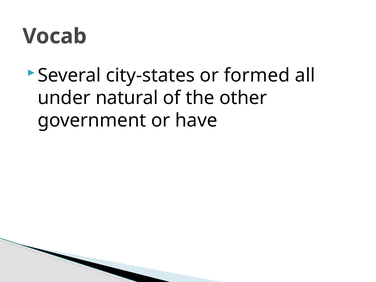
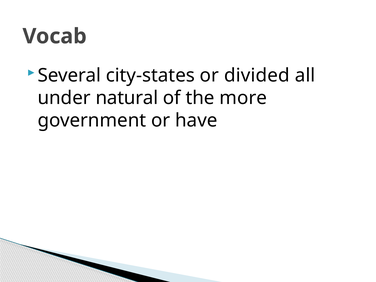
formed: formed -> divided (257, 75)
other: other -> more (243, 98)
